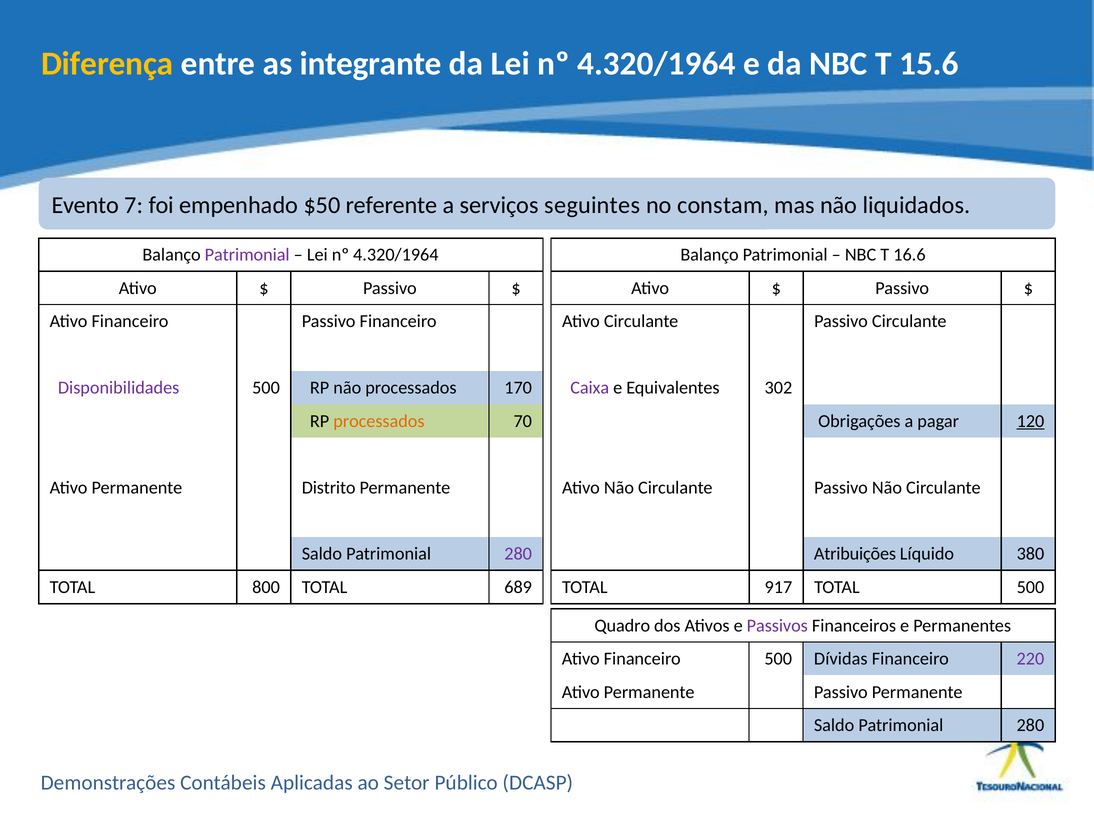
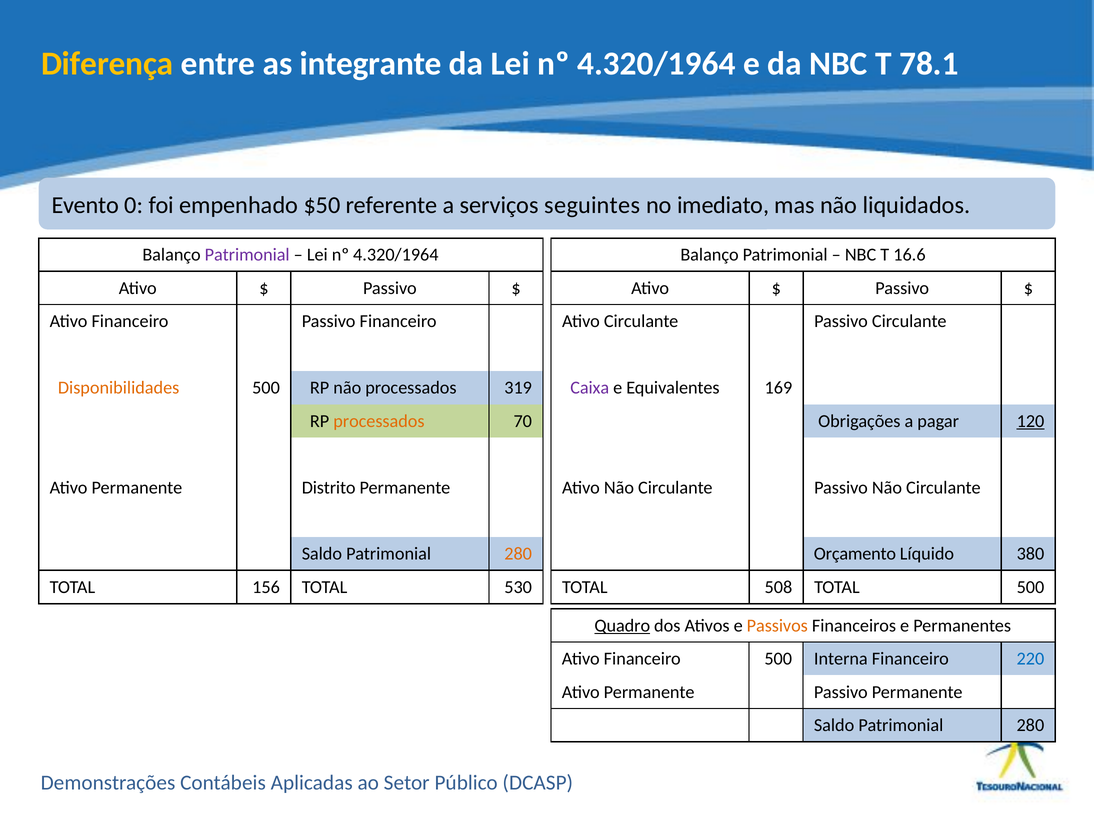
15.6: 15.6 -> 78.1 (929, 64)
7: 7 -> 0 (134, 205)
constam: constam -> imediato (723, 205)
Disponibilidades colour: purple -> orange (119, 388)
170: 170 -> 319 (518, 388)
302: 302 -> 169 (778, 388)
280 colour: purple -> orange (518, 554)
Atribuições: Atribuições -> Orçamento (855, 554)
800: 800 -> 156 (266, 587)
689: 689 -> 530 (518, 587)
917: 917 -> 508 (778, 587)
Quadro underline: none -> present (622, 625)
Passivos colour: purple -> orange (777, 625)
Dívidas: Dívidas -> Interna (841, 658)
220 colour: purple -> blue (1030, 658)
